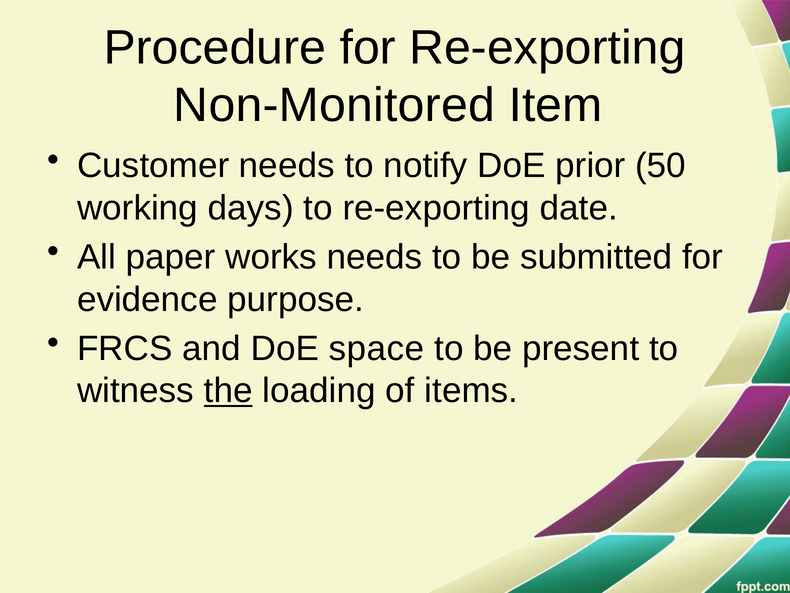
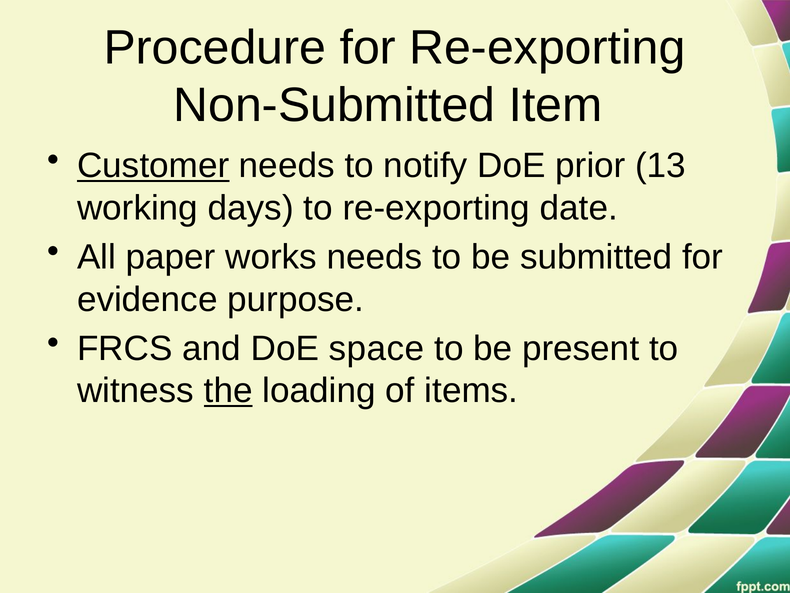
Non-Monitored: Non-Monitored -> Non-Submitted (334, 105)
Customer underline: none -> present (153, 166)
50: 50 -> 13 (661, 166)
